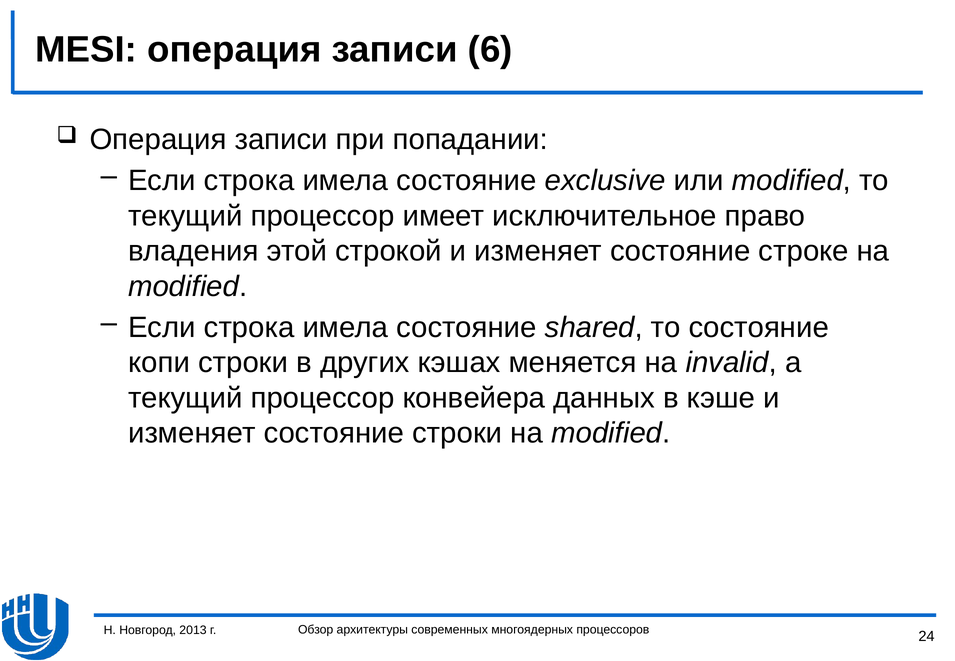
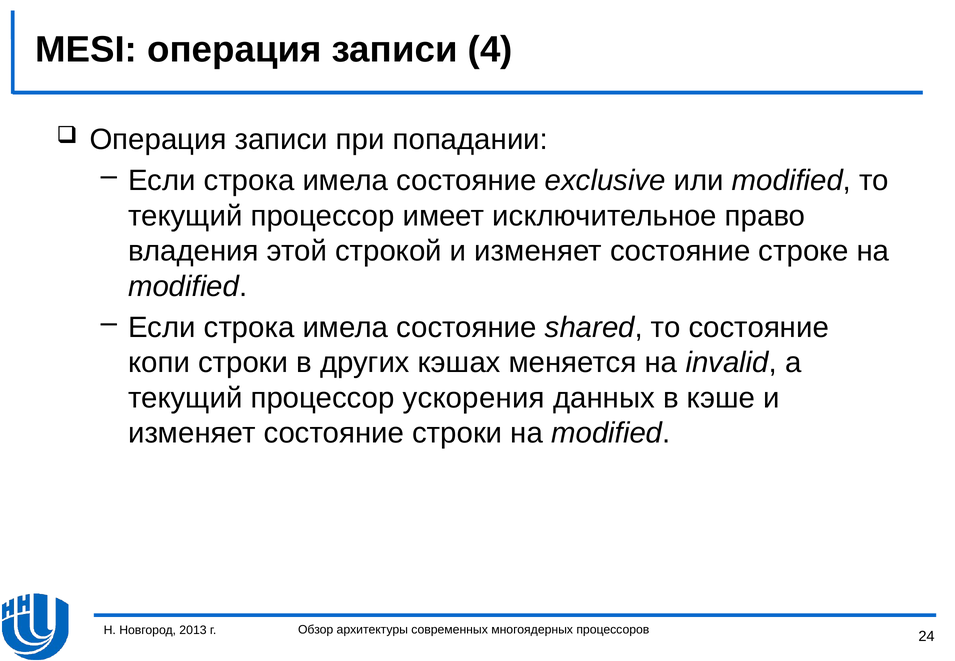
6: 6 -> 4 (490, 50)
конвейера: конвейера -> ускорения (474, 398)
